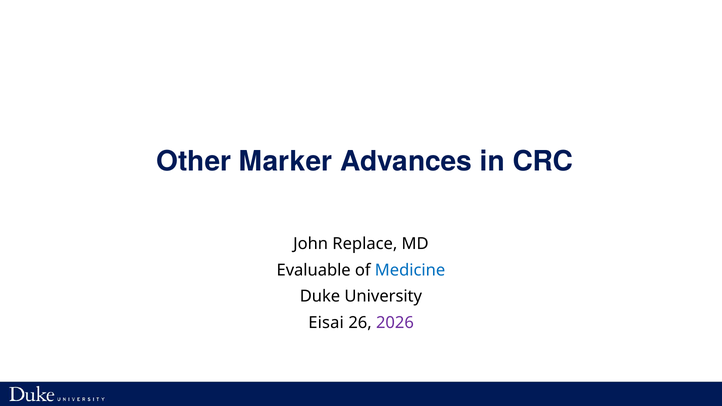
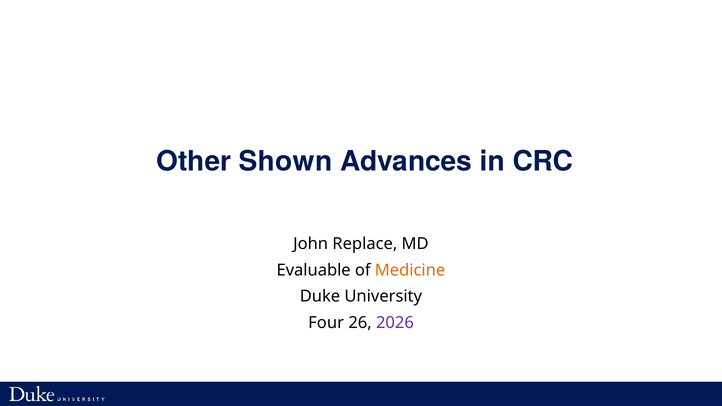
Marker: Marker -> Shown (286, 161)
Medicine colour: blue -> orange (410, 270)
Eisai: Eisai -> Four (326, 323)
